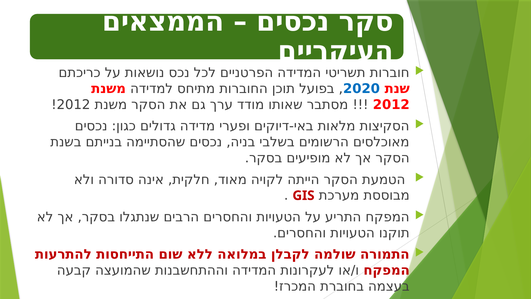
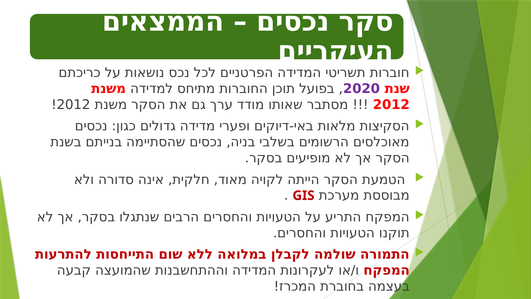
2020 colour: blue -> purple (362, 89)
